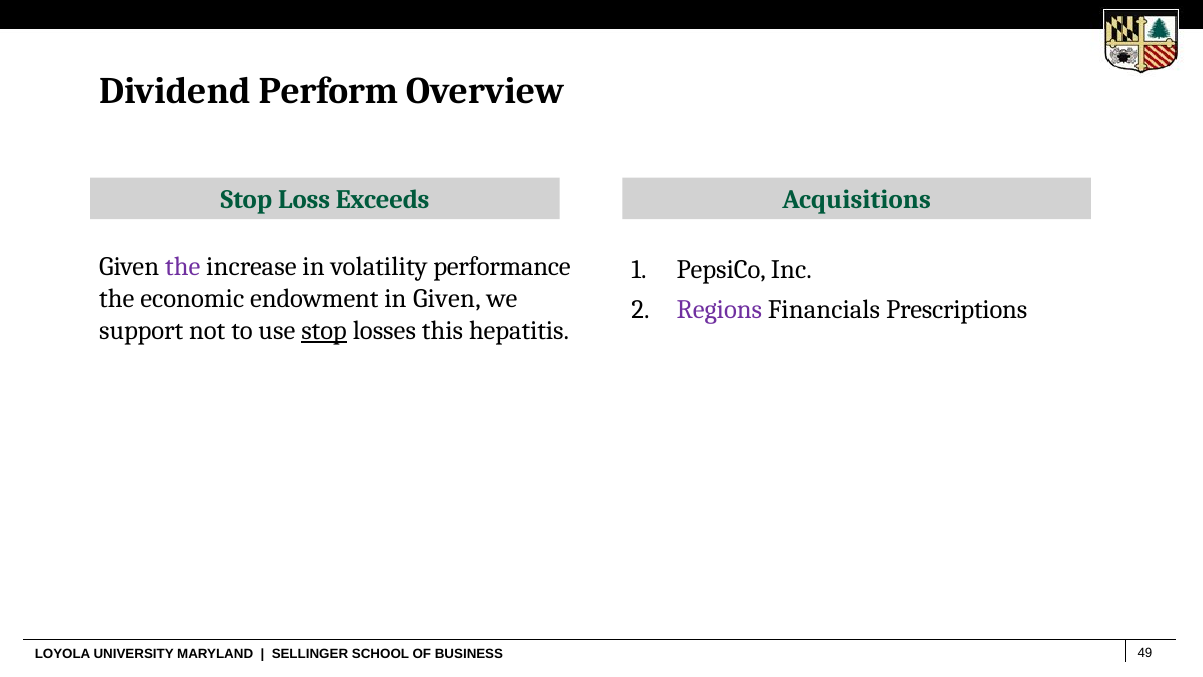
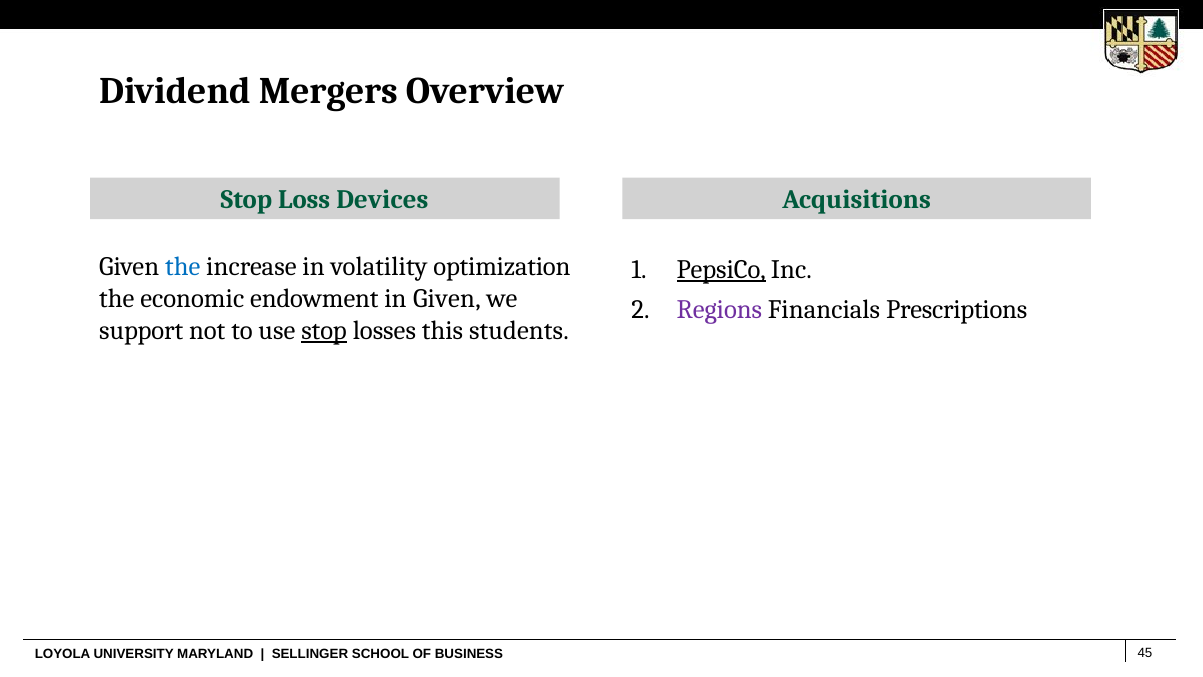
Perform: Perform -> Mergers (328, 91)
Exceeds: Exceeds -> Devices (382, 200)
the colour: purple -> blue (183, 266)
performance: performance -> optimization (502, 266)
PepsiCo underline: none -> present (721, 270)
hepatitis: hepatitis -> students (519, 331)
49: 49 -> 45 (1145, 652)
